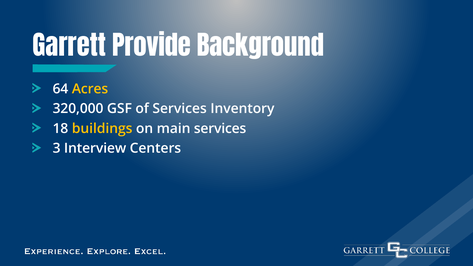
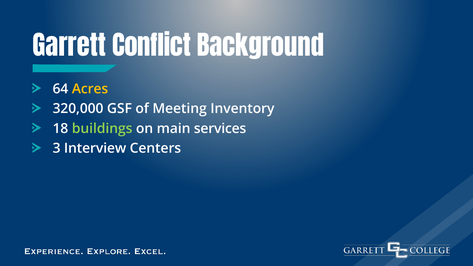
Provide: Provide -> Conflict (151, 47)
of Services: Services -> Meeting (180, 109)
buildings colour: yellow -> light green (102, 129)
